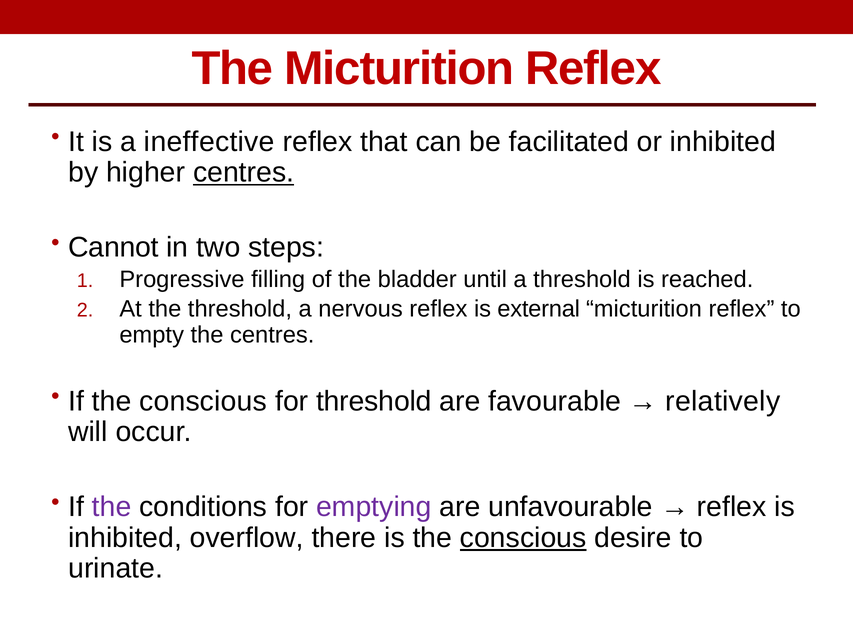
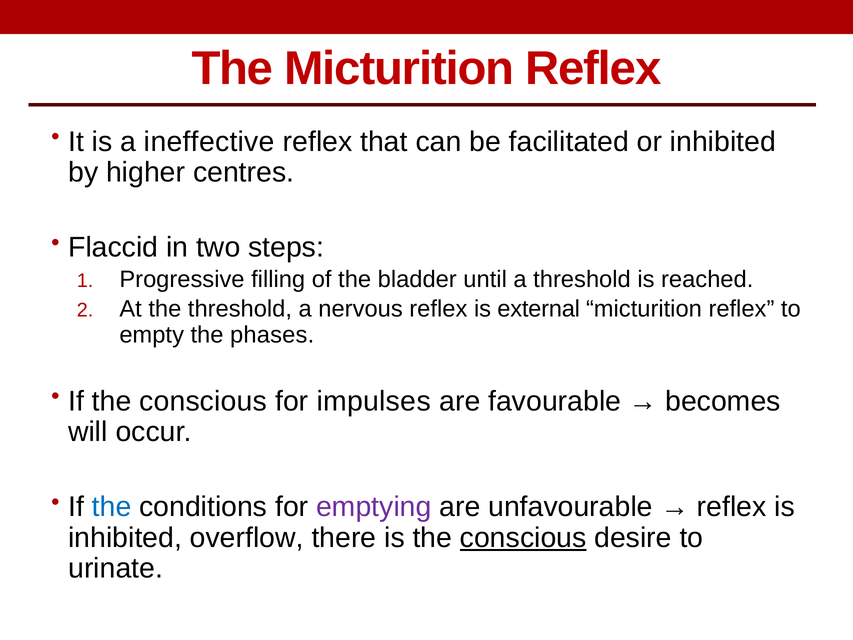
centres underline: present -> none (244, 172)
Cannot: Cannot -> Flaccid (113, 247)
the centres: centres -> phases (272, 335)
for threshold: threshold -> impulses (374, 401)
relatively: relatively -> becomes (723, 401)
the colour: purple -> blue (112, 507)
